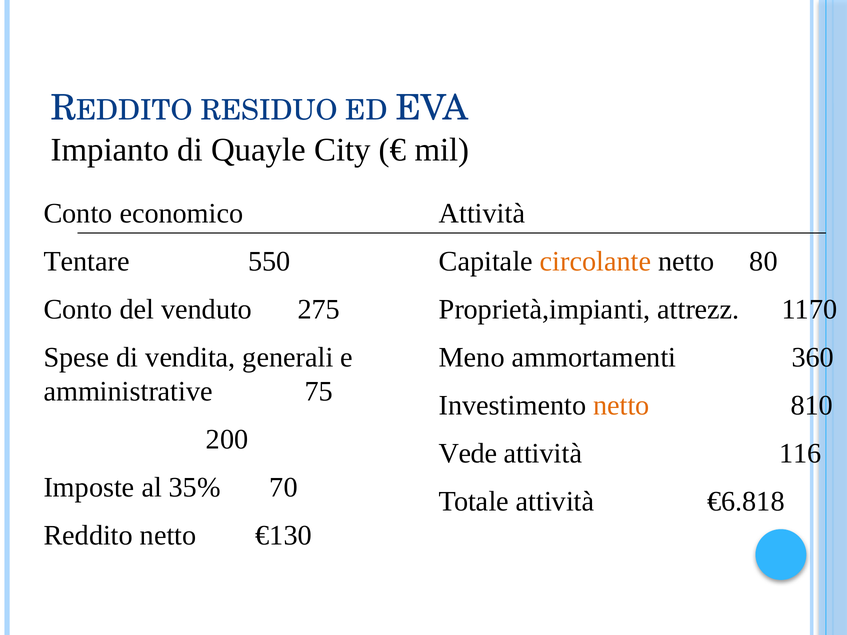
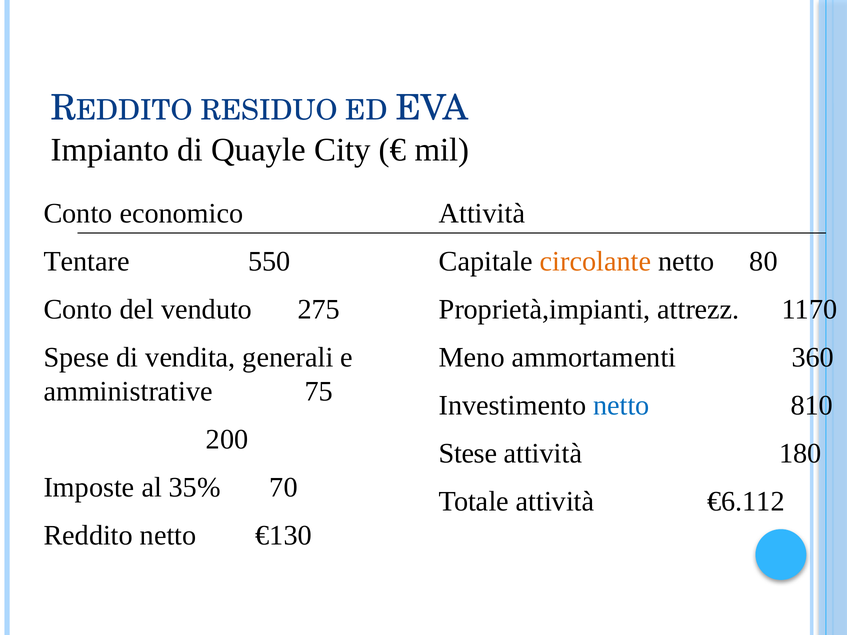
netto colour: orange -> blue (621, 406)
Vede: Vede -> Stese (468, 454)
116: 116 -> 180 (800, 454)
€6.818: €6.818 -> €6.112 (746, 502)
